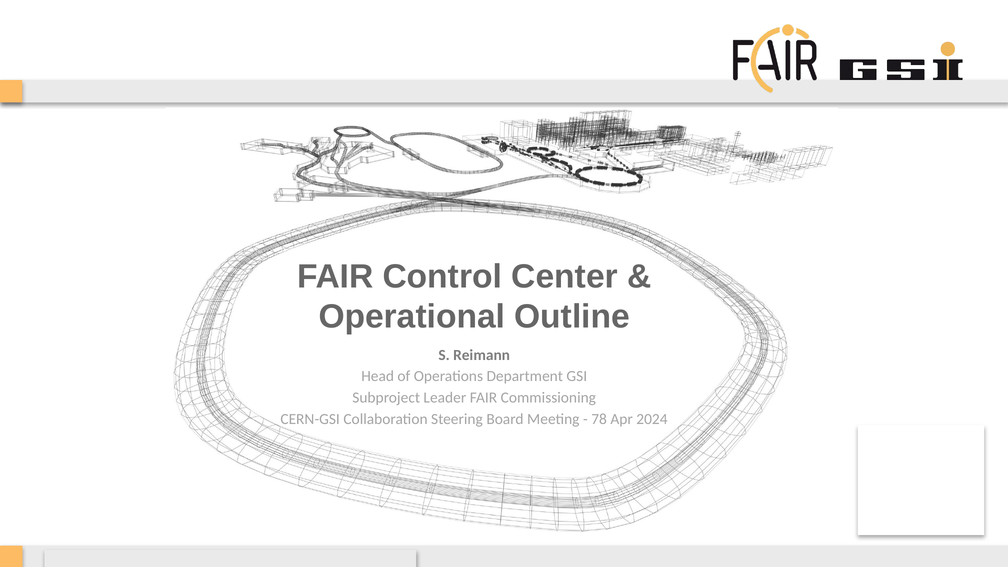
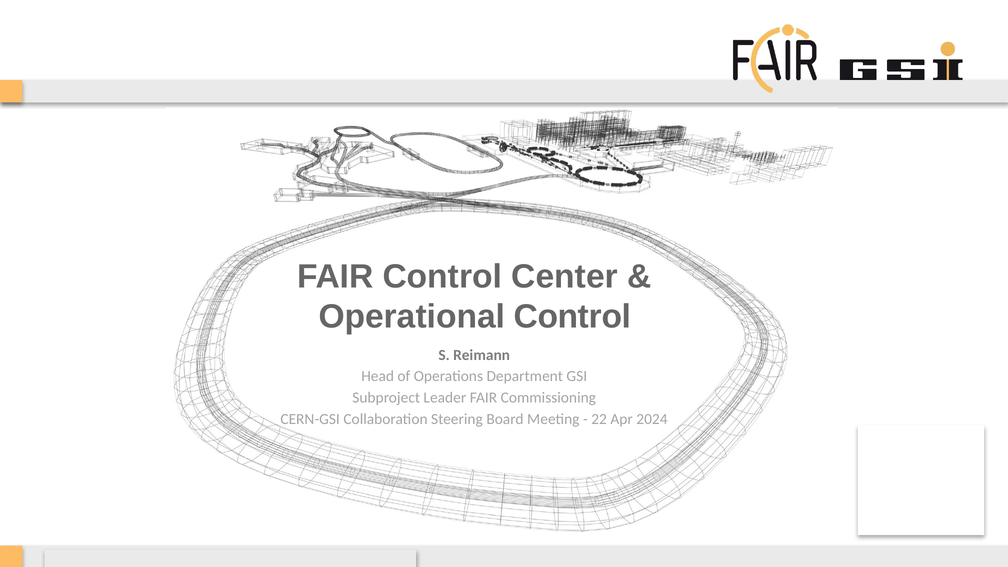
Operational Outline: Outline -> Control (572, 317)
78: 78 -> 22 (599, 419)
